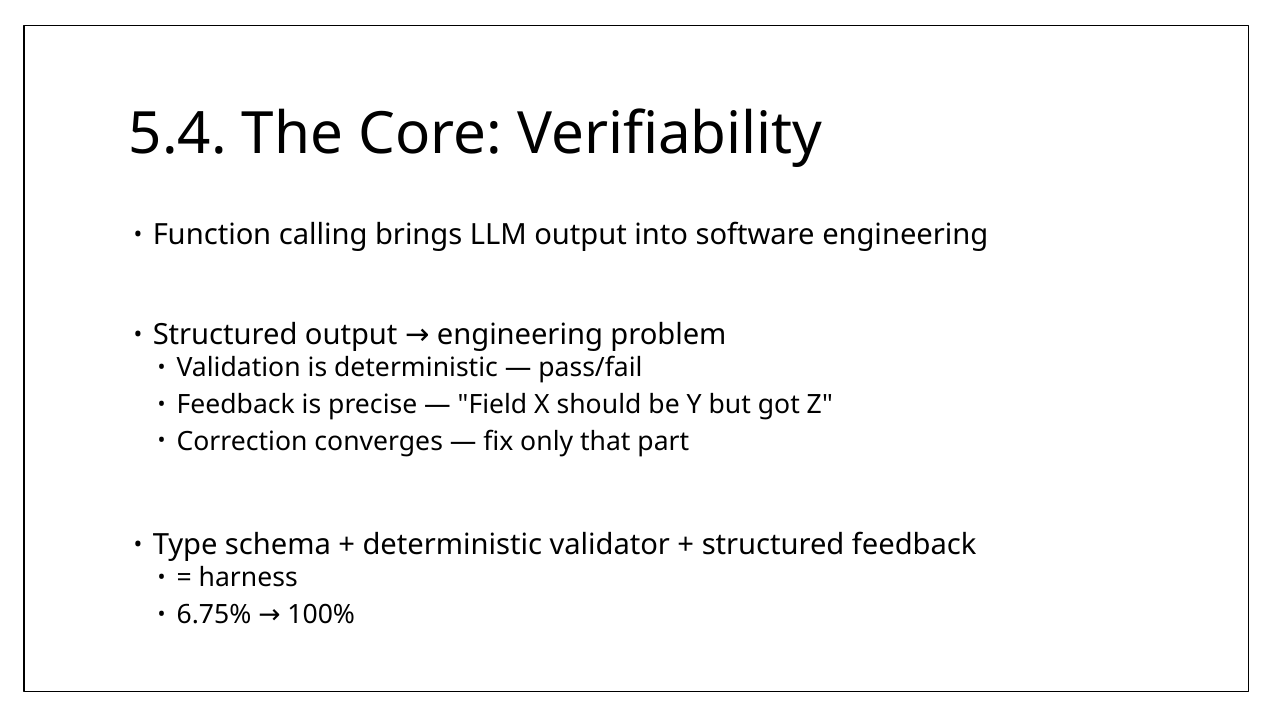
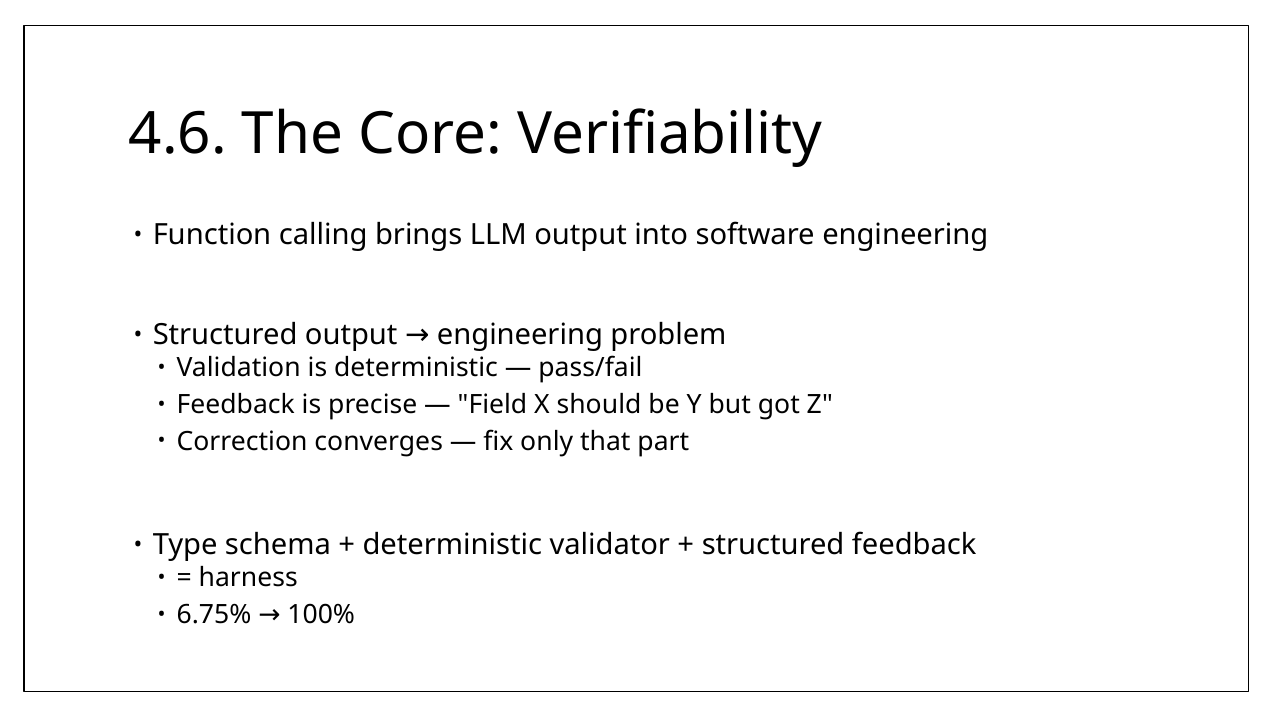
5.4: 5.4 -> 4.6 (178, 134)
